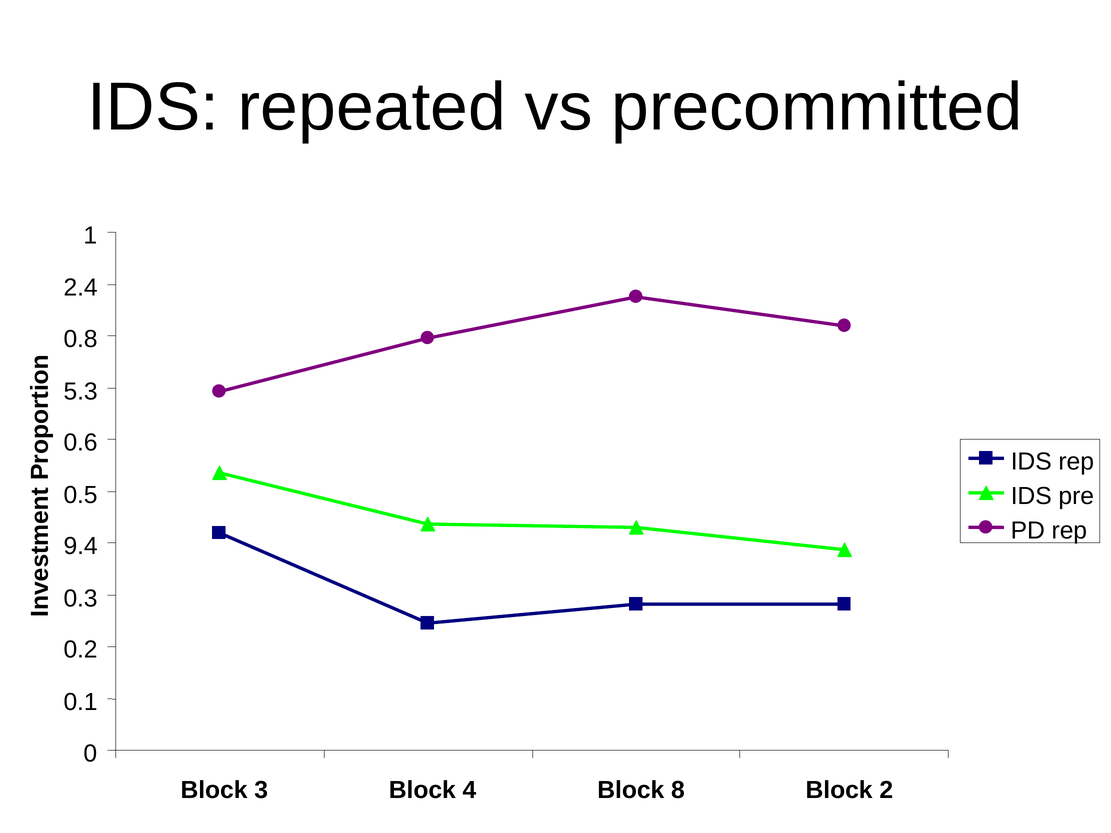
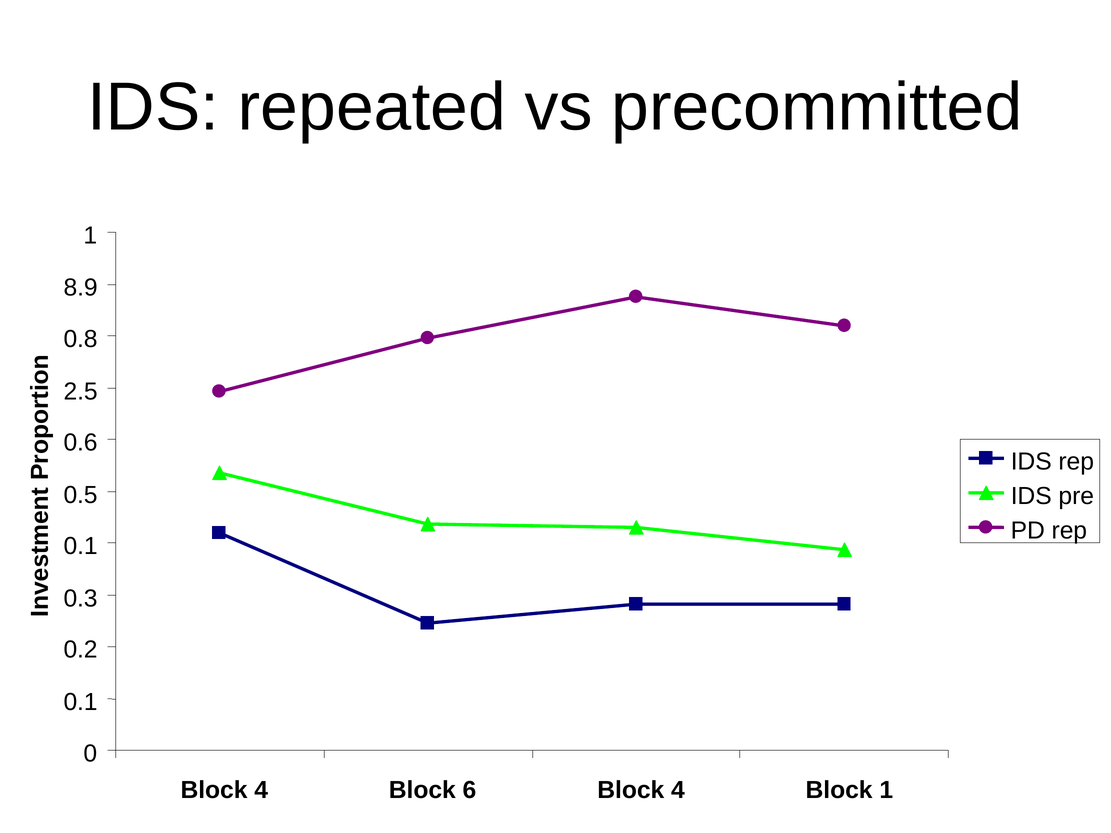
2.4: 2.4 -> 8.9 (81, 288)
5.3: 5.3 -> 2.5 (81, 392)
9.4: 9.4 -> 0.1 (81, 546)
3: 3 -> 4 (261, 790)
4: 4 -> 6 (469, 790)
8: 8 -> 4 (678, 790)
Block 2: 2 -> 1 (886, 790)
